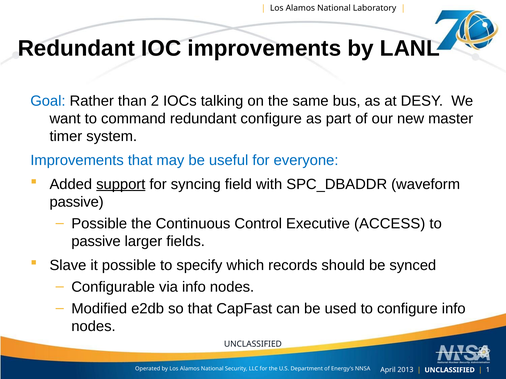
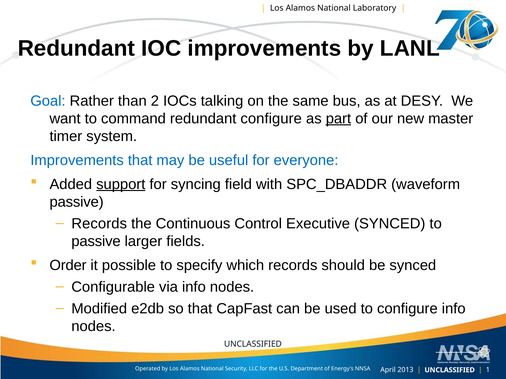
part underline: none -> present (338, 119)
Possible: Possible -> Records (99, 224)
Executive ACCESS: ACCESS -> SYNCED (390, 224)
Slave: Slave -> Order (68, 266)
